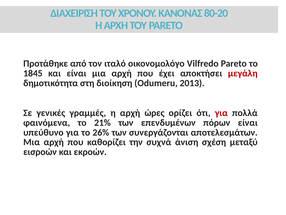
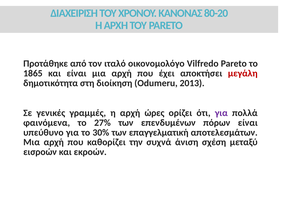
1845: 1845 -> 1865 (33, 73)
για colour: red -> purple (221, 113)
21%: 21% -> 27% (102, 122)
26%: 26% -> 30% (101, 132)
συνεργάζονται: συνεργάζονται -> επαγγελματική (159, 132)
